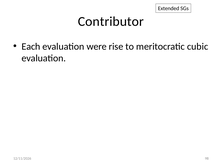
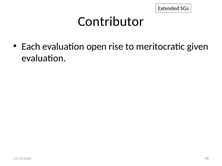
were: were -> open (97, 47)
cubic: cubic -> given (198, 47)
